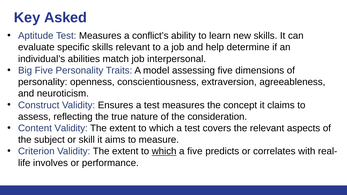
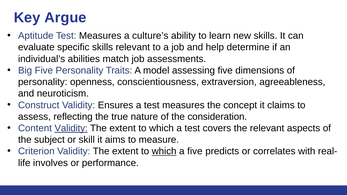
Asked: Asked -> Argue (65, 18)
conflict’s: conflict’s -> culture’s (150, 36)
interpersonal: interpersonal -> assessments (177, 59)
Validity underline: none -> present (71, 128)
